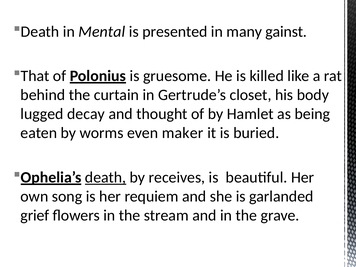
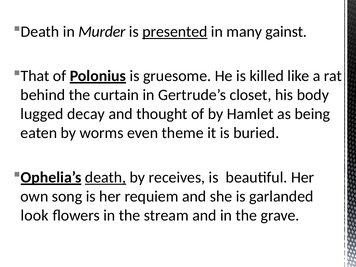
Mental: Mental -> Murder (102, 32)
presented underline: none -> present (175, 32)
maker: maker -> theme (183, 133)
grief: grief -> look (35, 215)
